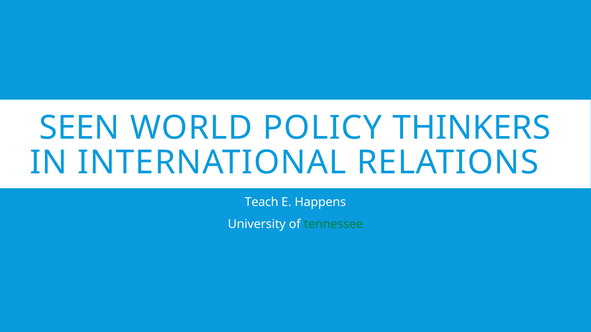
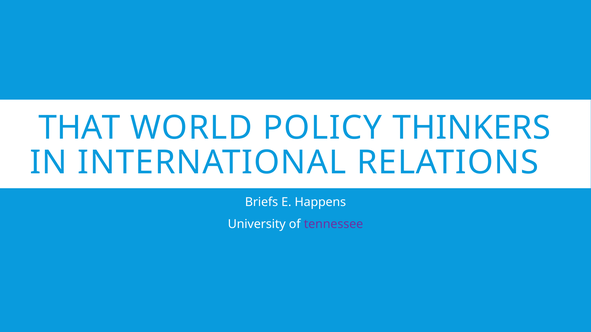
SEEN: SEEN -> THAT (80, 128)
Teach: Teach -> Briefs (262, 203)
tennessee colour: green -> purple (334, 224)
